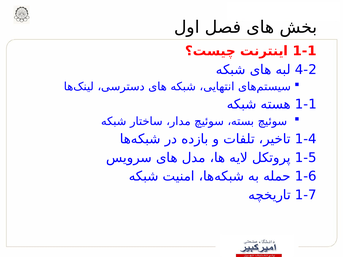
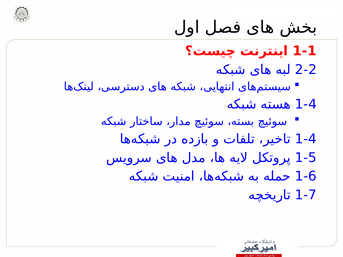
4-2: 4-2 -> 2-2 (306, 70)
1-1: 1-1 -> 1-4 (306, 104)
